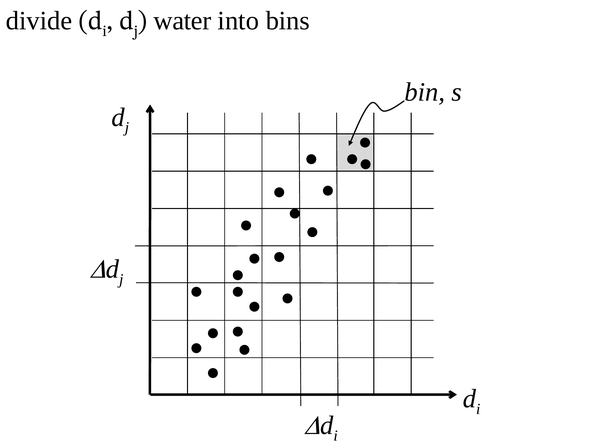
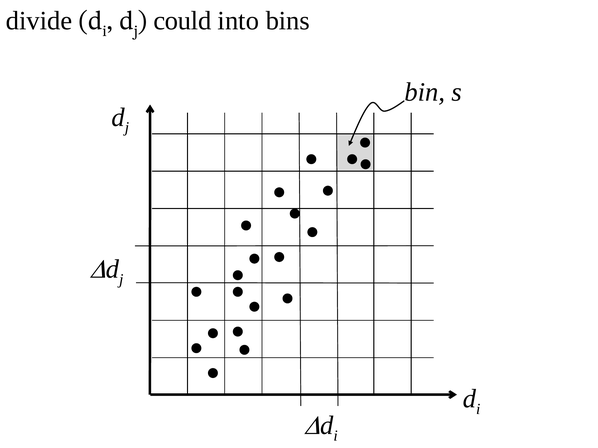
water: water -> could (182, 21)
